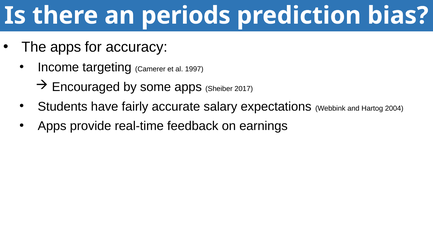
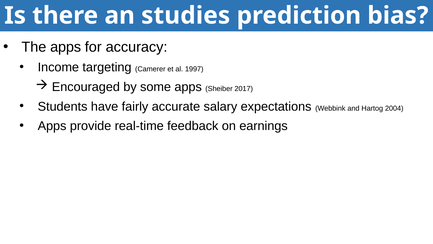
periods: periods -> studies (186, 16)
